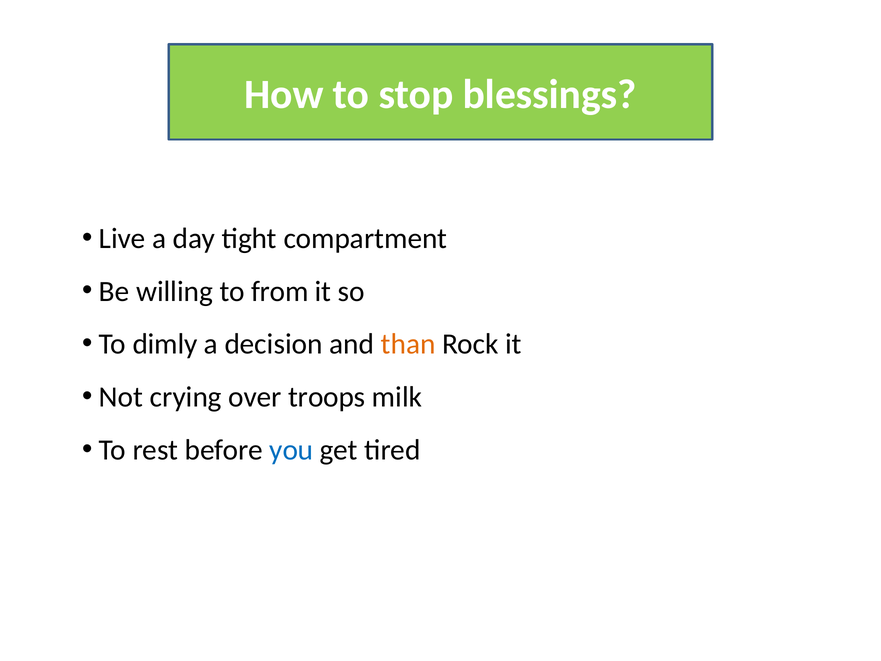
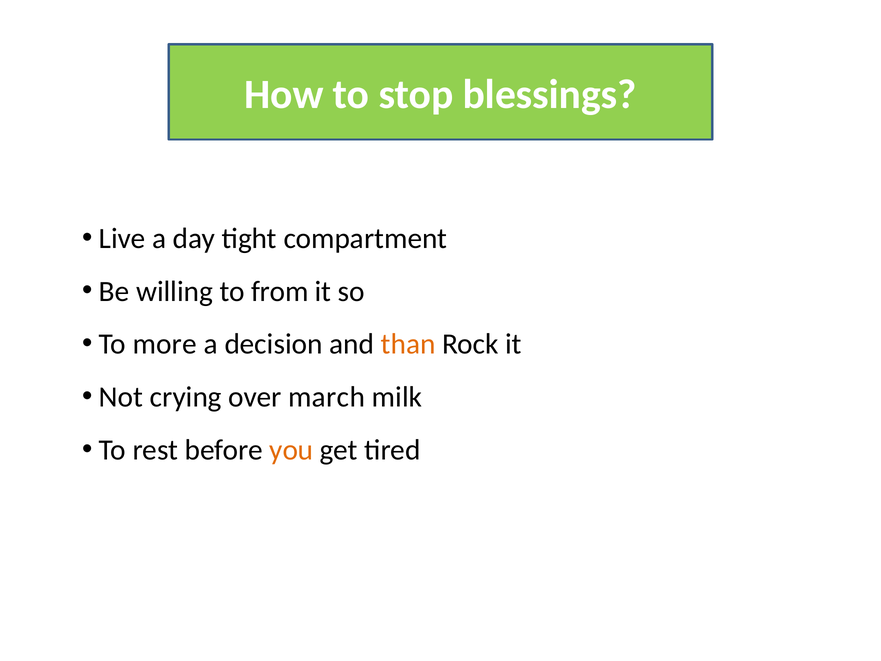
dimly: dimly -> more (165, 344)
troops: troops -> march (327, 397)
you colour: blue -> orange (291, 450)
